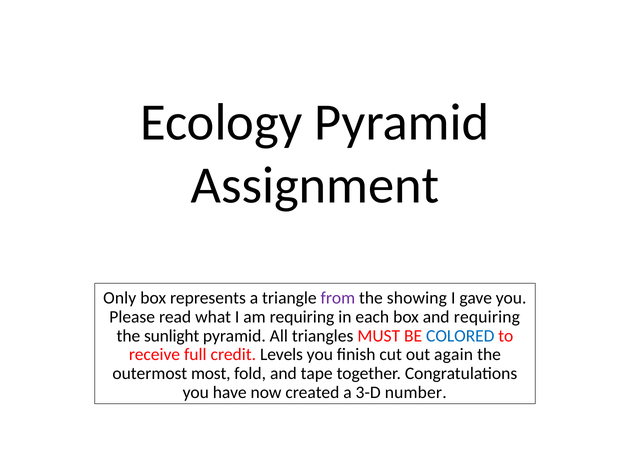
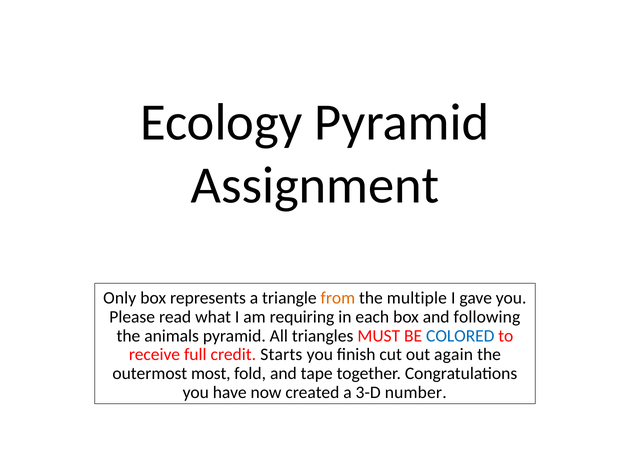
from colour: purple -> orange (338, 298)
showing: showing -> multiple (417, 298)
and requiring: requiring -> following (487, 317)
sunlight: sunlight -> animals (172, 336)
Levels: Levels -> Starts (281, 355)
